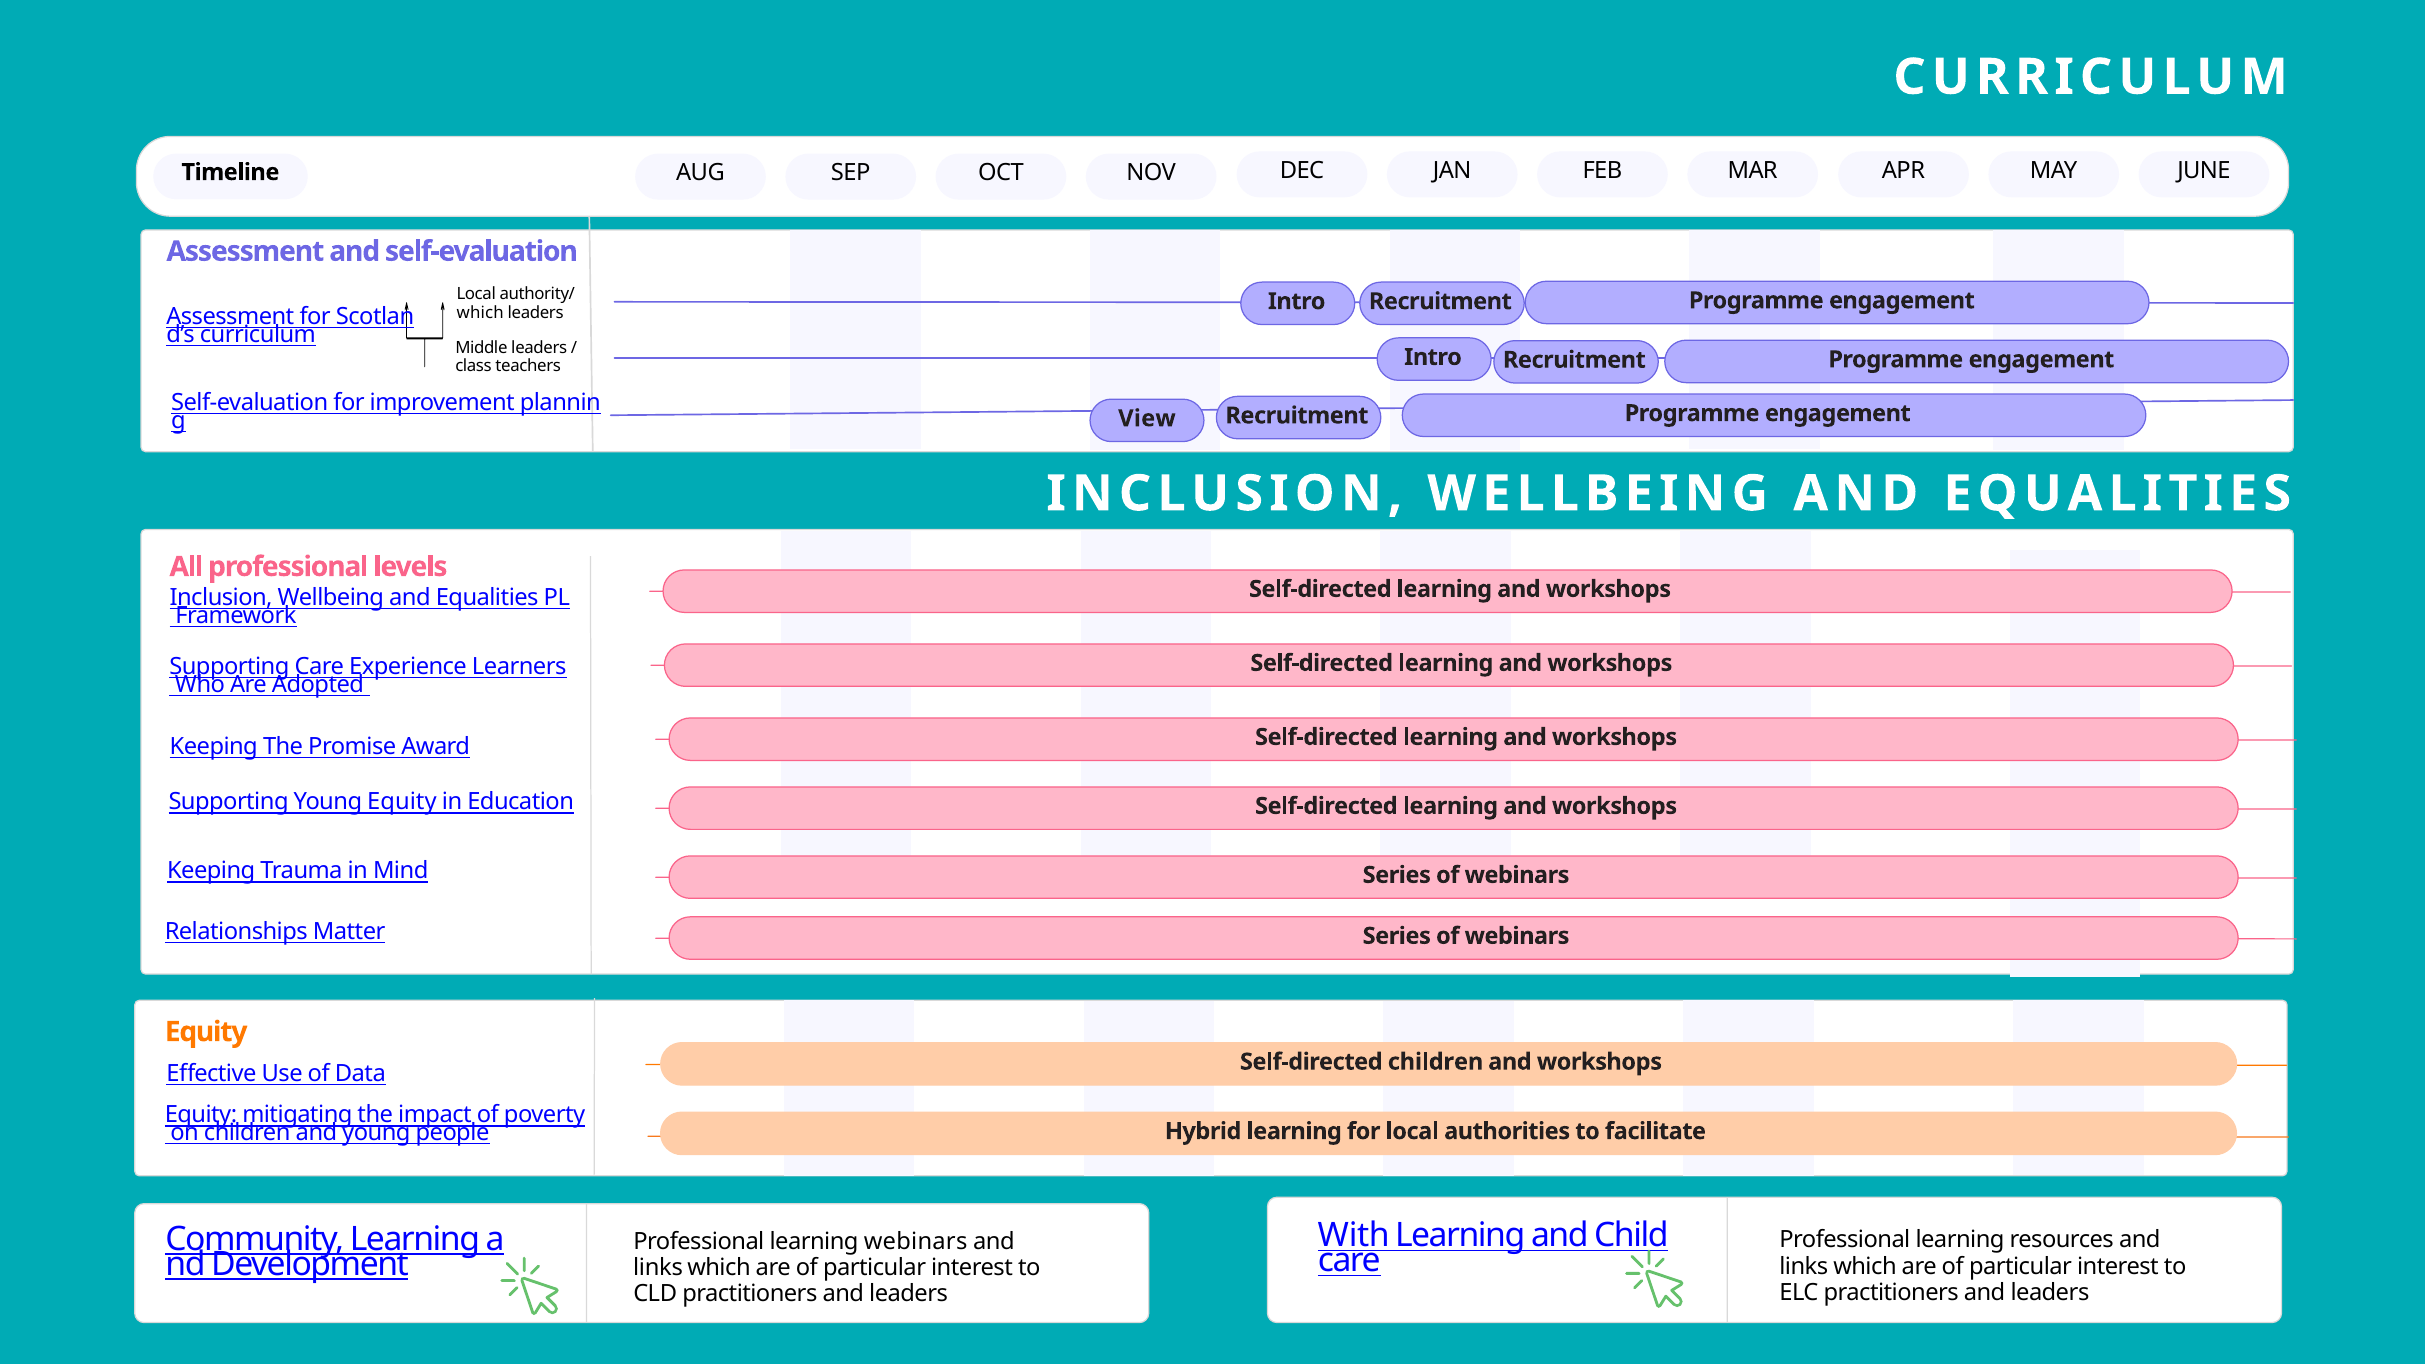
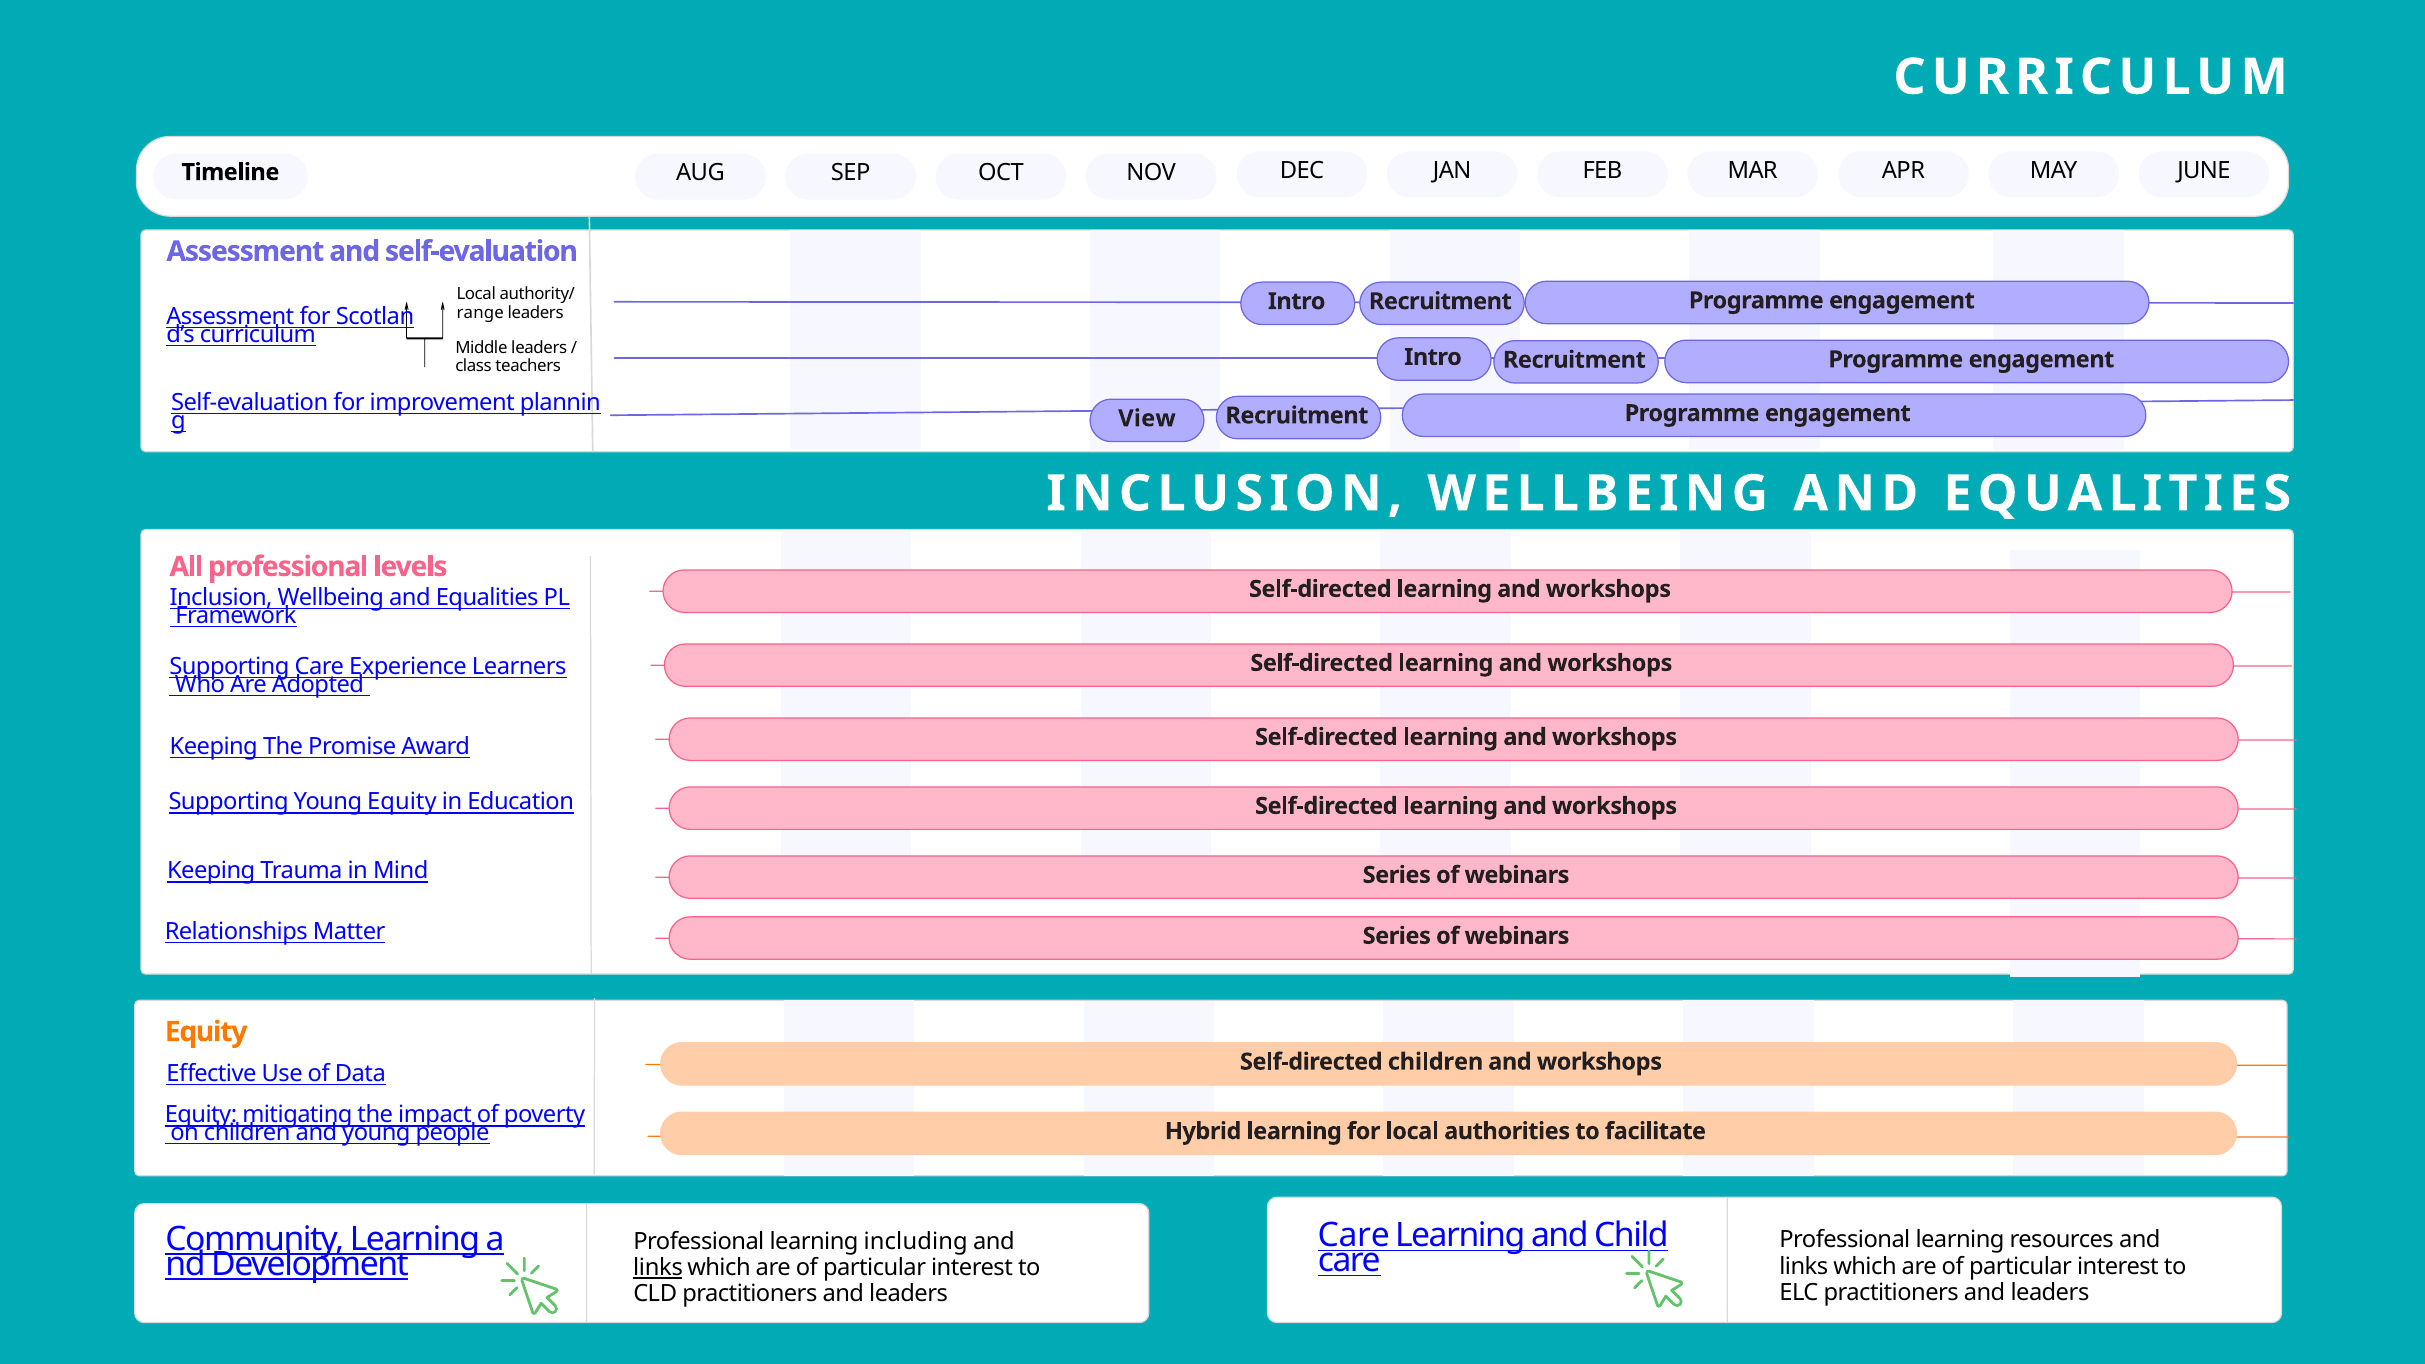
which: which -> range (480, 313)
With: With -> Care (1354, 1235)
learning webinars: webinars -> including (916, 1241)
links underline: none -> present (658, 1268)
